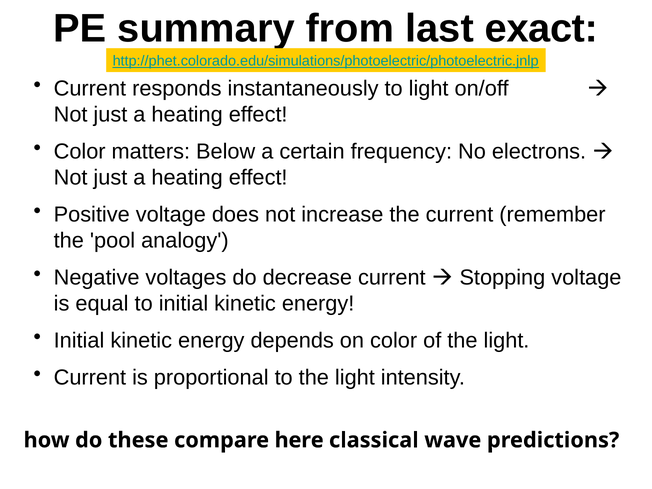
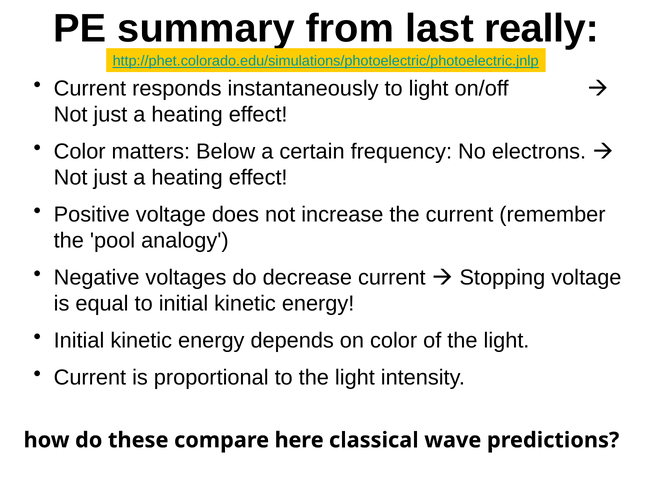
exact: exact -> really (542, 29)
